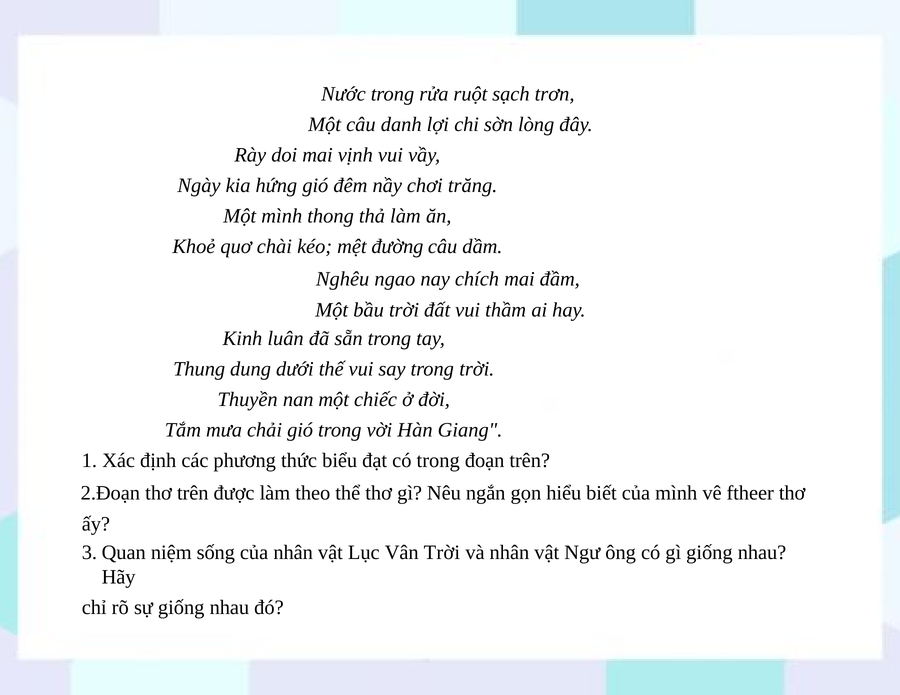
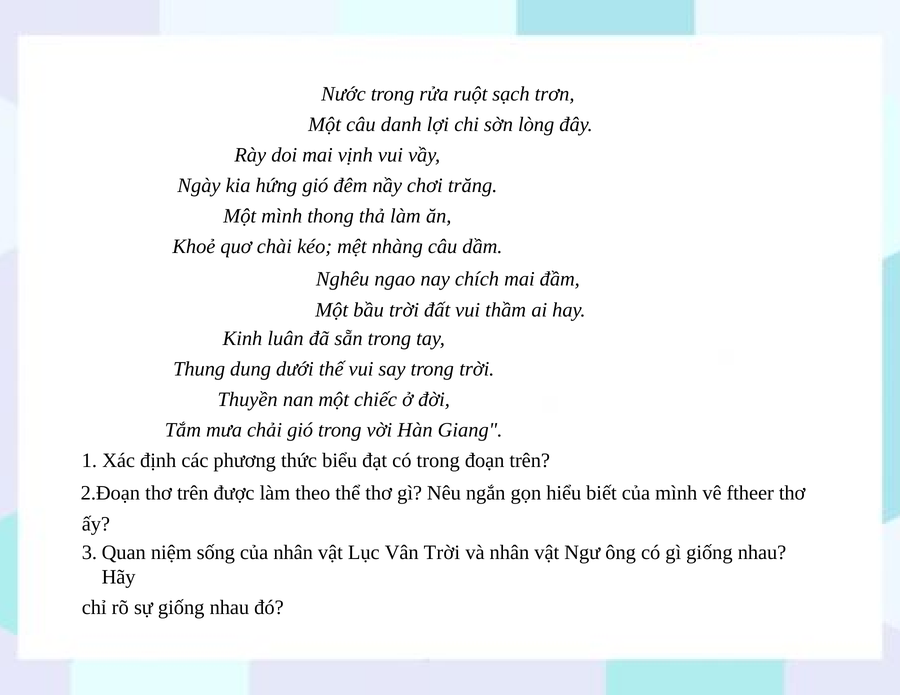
đường: đường -> nhàng (397, 247)
